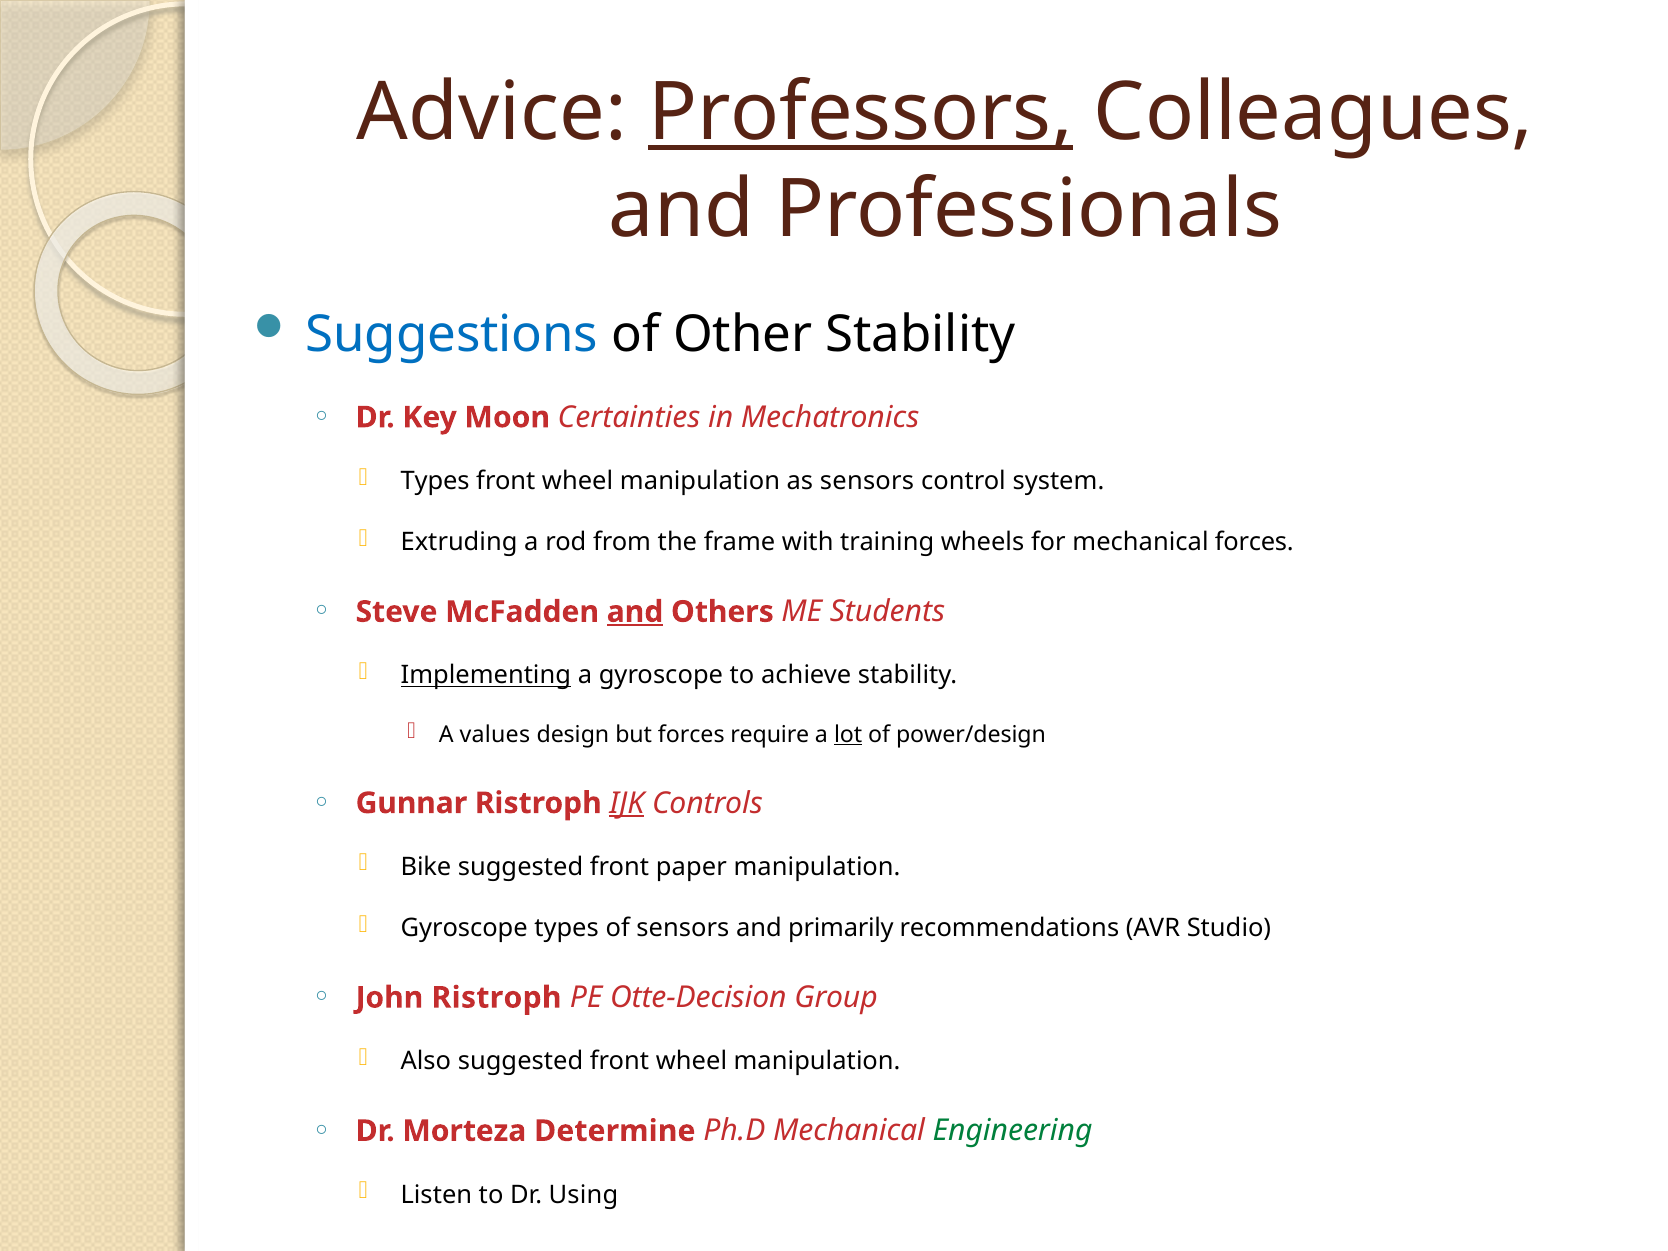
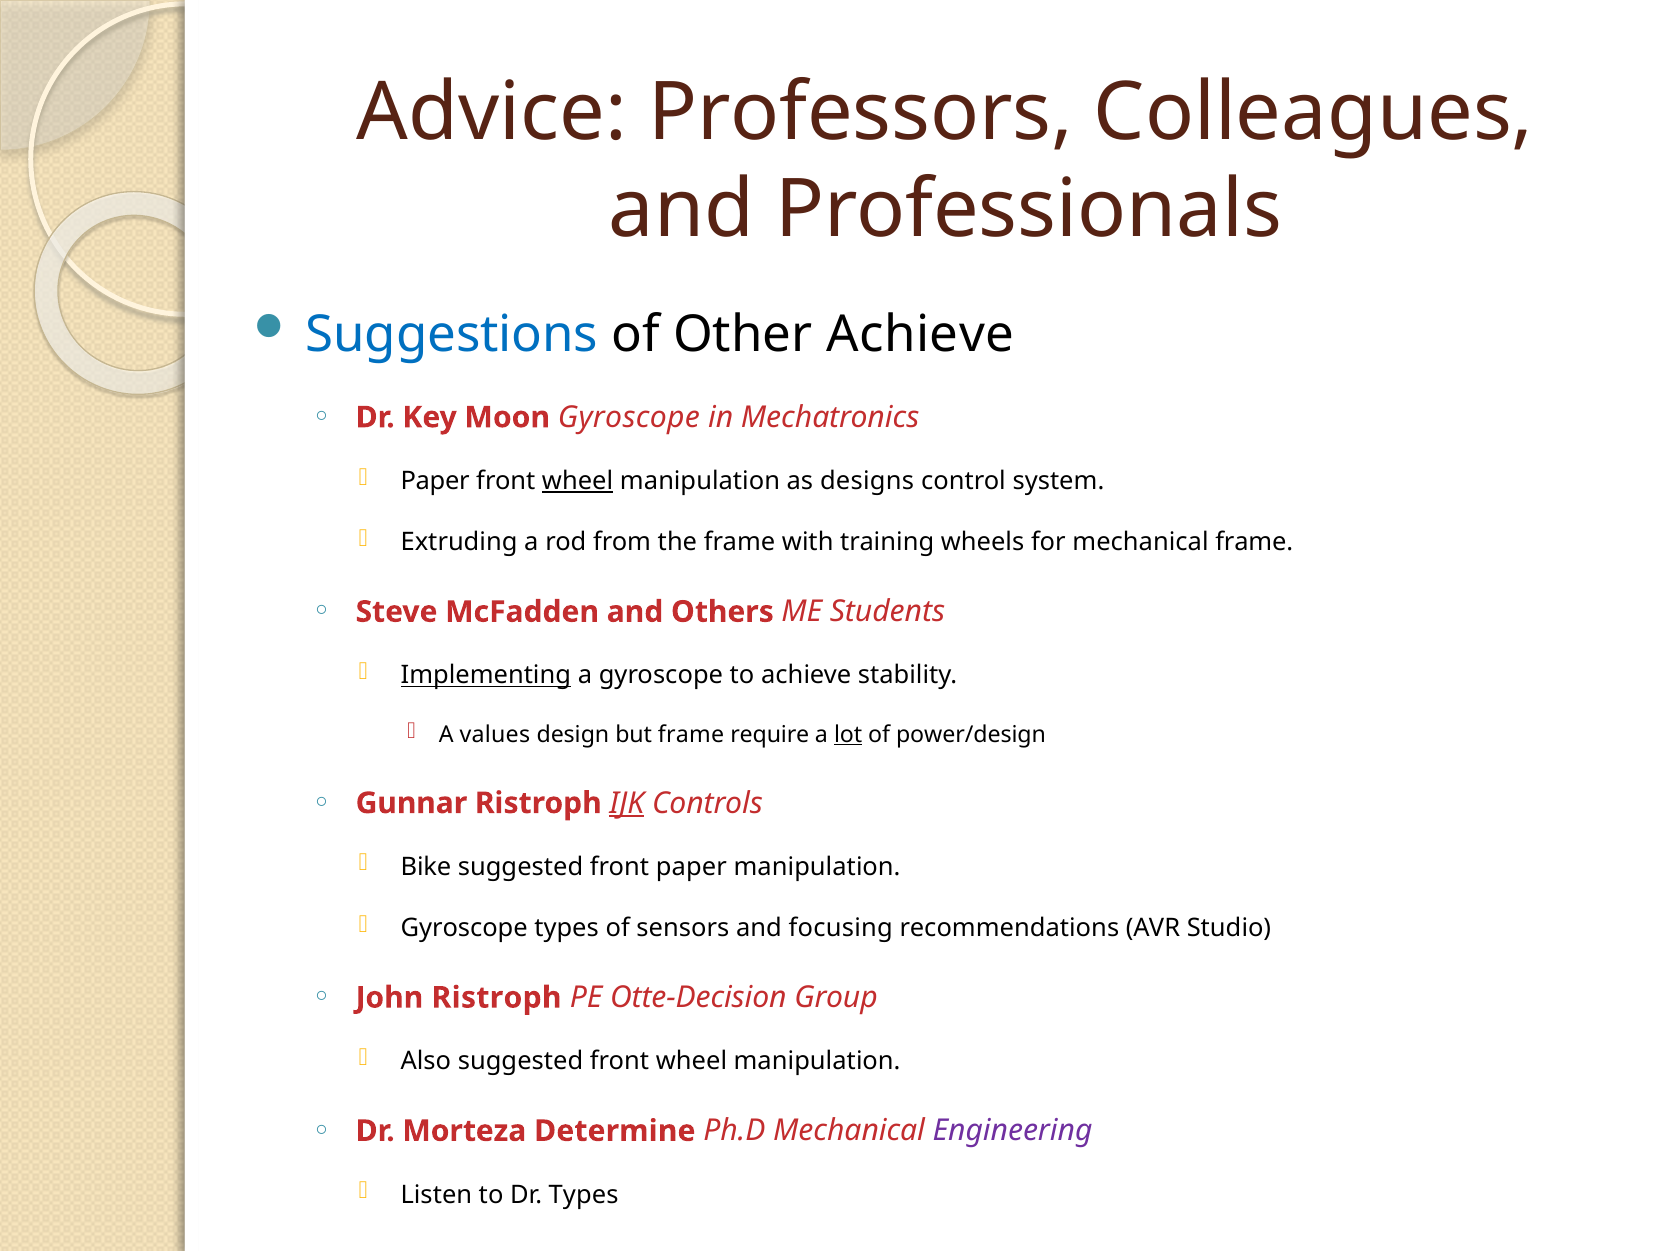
Professors underline: present -> none (860, 113)
Other Stability: Stability -> Achieve (920, 334)
Moon Certainties: Certainties -> Gyroscope (629, 417)
Types: Types -> Paper (435, 481)
wheel underline: none -> present (578, 481)
as sensors: sensors -> designs (867, 481)
mechanical forces: forces -> frame (1254, 542)
and underline: present -> none (635, 612)
but forces: forces -> frame (691, 735)
primarily: primarily -> focusing (841, 928)
Engineering colour: green -> purple (1013, 1131)
Dr Using: Using -> Types (584, 1195)
